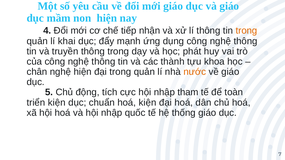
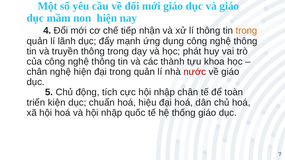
khai: khai -> lãnh (67, 41)
nước colour: orange -> red (195, 72)
nhập tham: tham -> chân (188, 92)
hoá kiện: kiện -> hiệu (148, 103)
